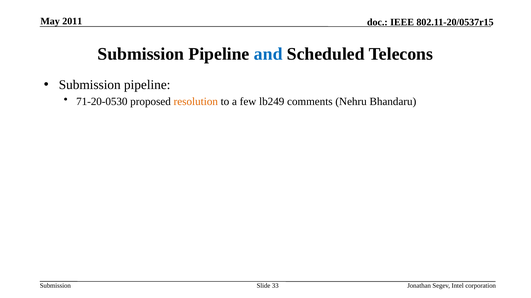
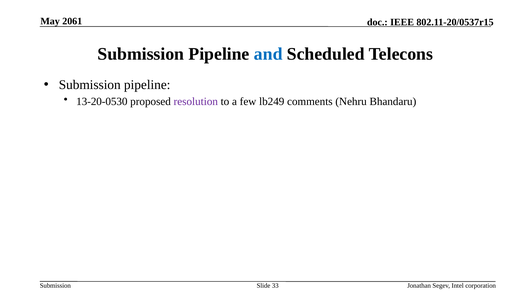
2011: 2011 -> 2061 (72, 21)
71-20-0530: 71-20-0530 -> 13-20-0530 (102, 102)
resolution colour: orange -> purple (196, 102)
